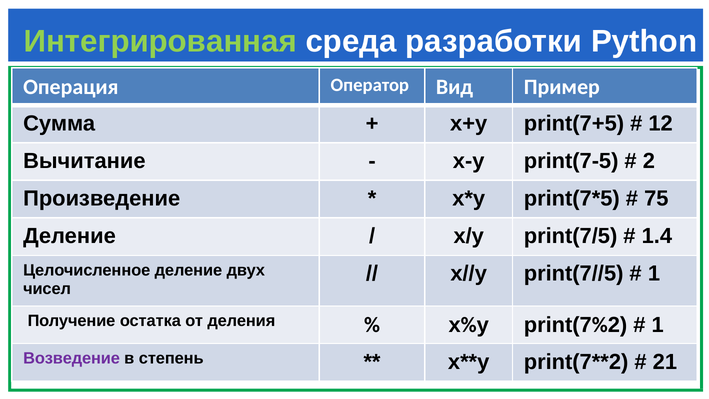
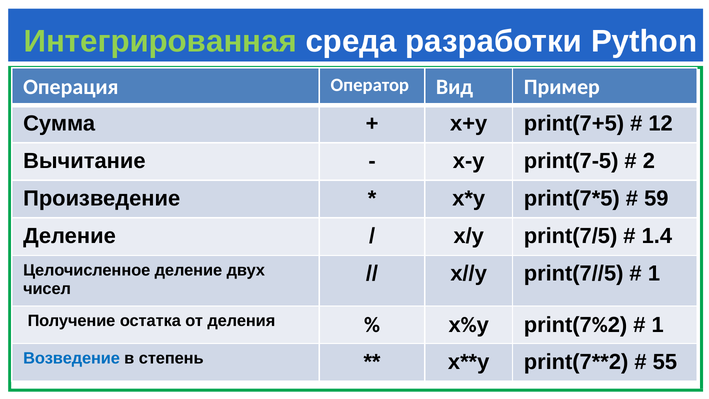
75: 75 -> 59 (656, 199)
Возведение colour: purple -> blue (72, 359)
21: 21 -> 55 (665, 362)
